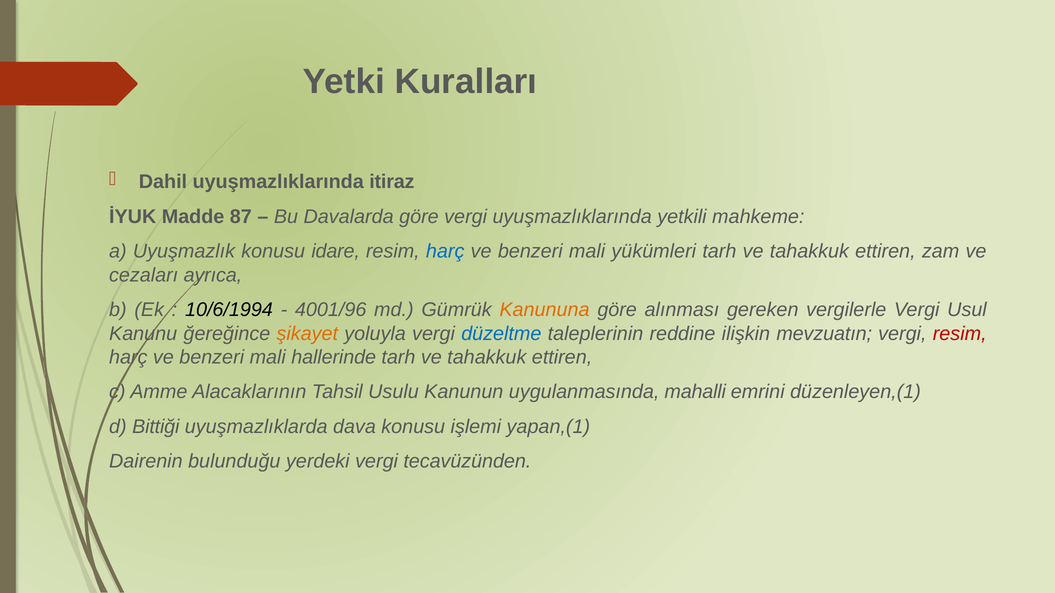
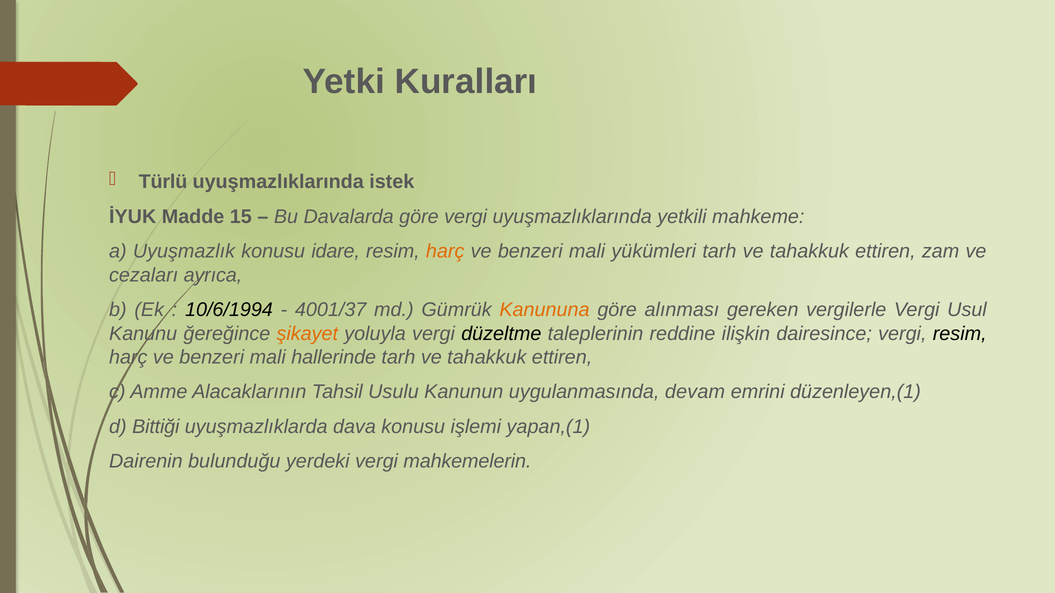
Dahil: Dahil -> Türlü (163, 182)
itiraz: itiraz -> istek (392, 182)
87: 87 -> 15 (241, 217)
harç colour: blue -> orange (445, 252)
4001/96: 4001/96 -> 4001/37 (331, 310)
düzeltme colour: blue -> black (501, 334)
mevzuatın: mevzuatın -> dairesince (824, 334)
resim colour: red -> black (960, 334)
mahalli: mahalli -> devam (695, 392)
tecavüzünden: tecavüzünden -> mahkemelerin (467, 462)
